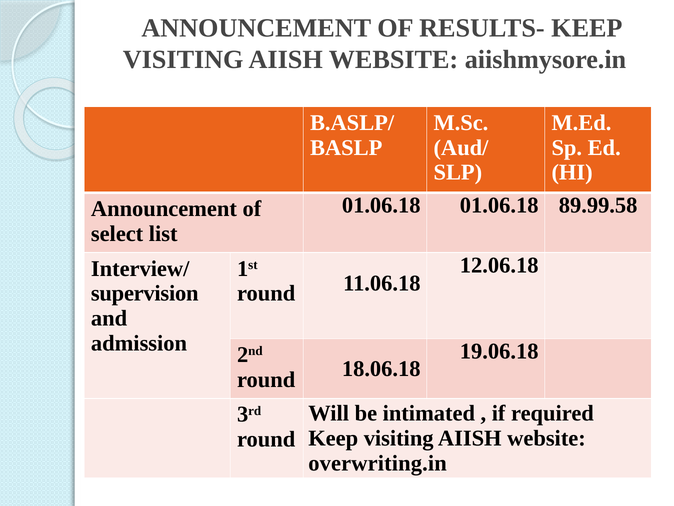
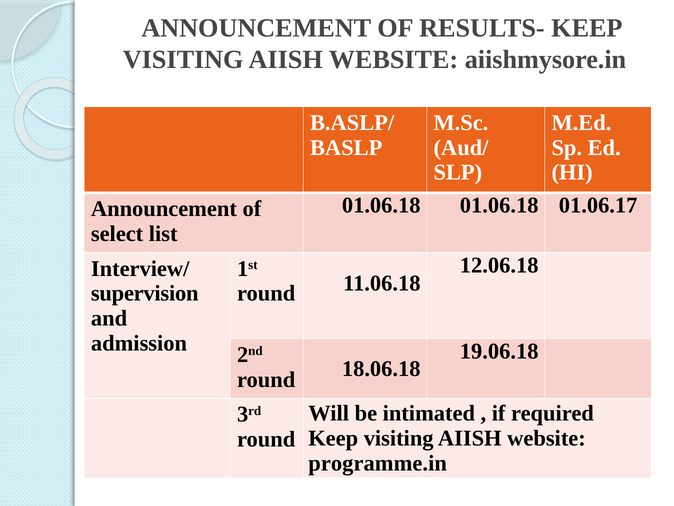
89.99.58: 89.99.58 -> 01.06.17 (598, 205)
overwriting.in: overwriting.in -> programme.in (378, 463)
